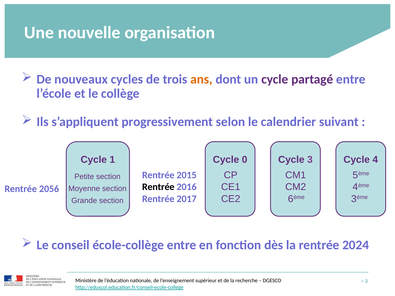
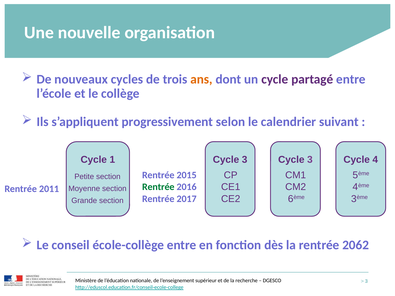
0: 0 -> 3 (245, 160)
Rentrée colour: black -> green (158, 187)
2056: 2056 -> 2011 (49, 189)
2024: 2024 -> 2062 (356, 245)
